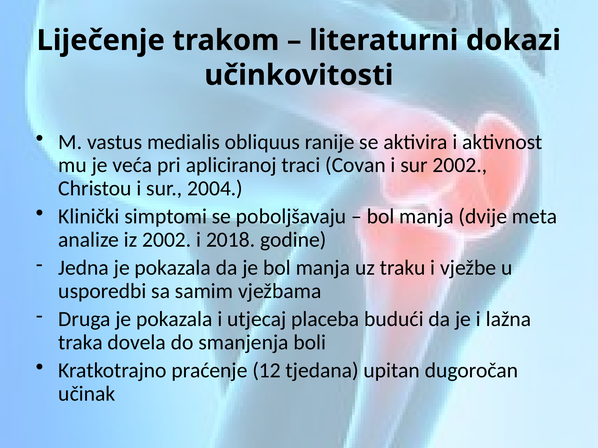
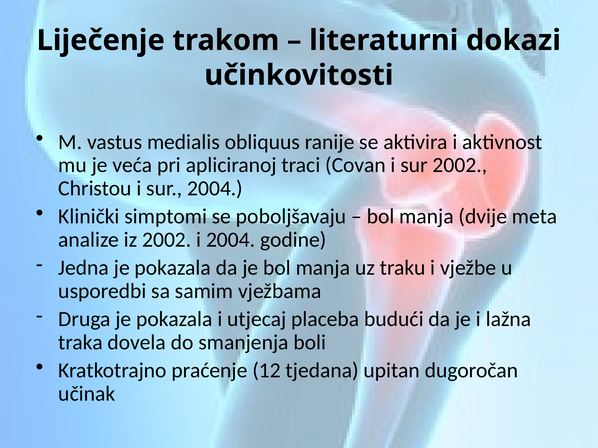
i 2018: 2018 -> 2004 (231, 240)
